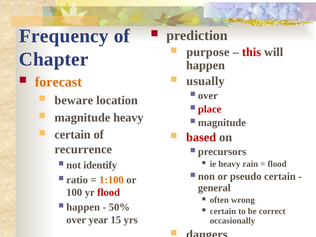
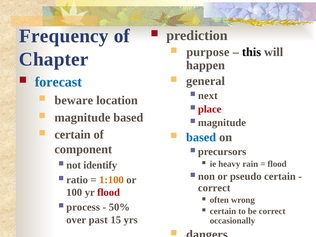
this colour: red -> black (251, 52)
usually: usually -> general (206, 81)
forecast colour: orange -> blue (58, 82)
over: over -> next (208, 96)
magnitude heavy: heavy -> based (128, 117)
based colour: red -> blue (201, 137)
recurrence: recurrence -> component (83, 149)
general: general -> correct (214, 188)
happen: happen -> process (83, 207)
year: year -> past (98, 220)
